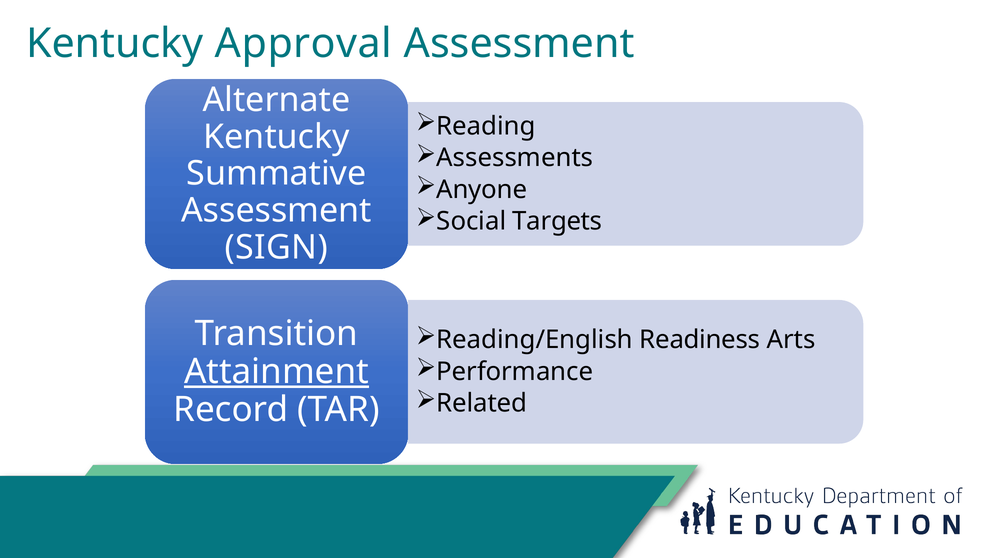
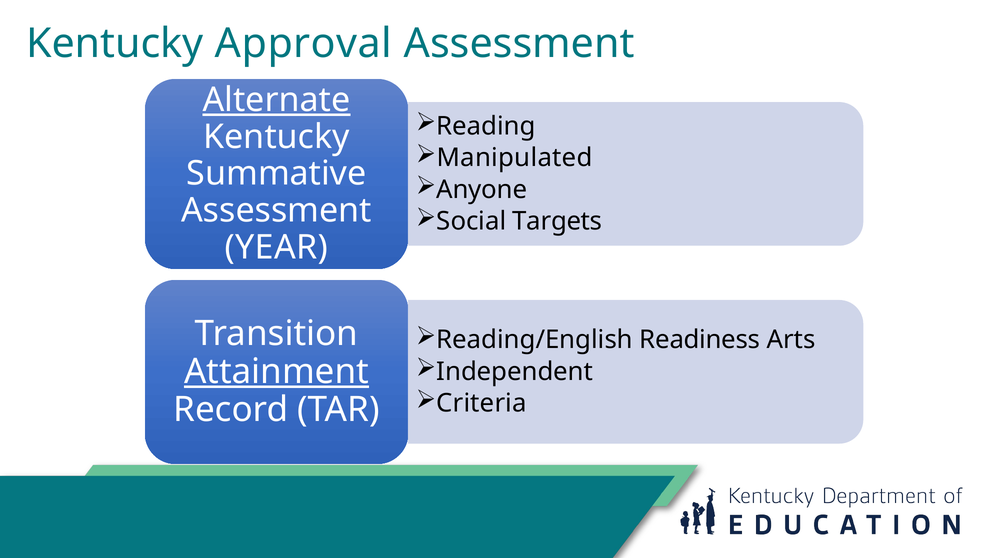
Alternate underline: none -> present (276, 100)
Assessments: Assessments -> Manipulated (515, 158)
SIGN: SIGN -> YEAR (276, 247)
Performance: Performance -> Independent (515, 371)
Related: Related -> Criteria (482, 403)
